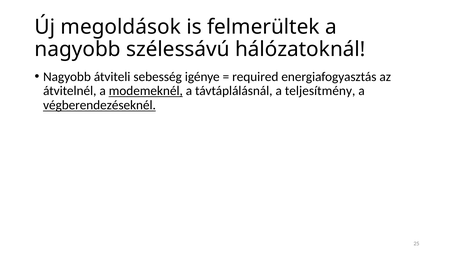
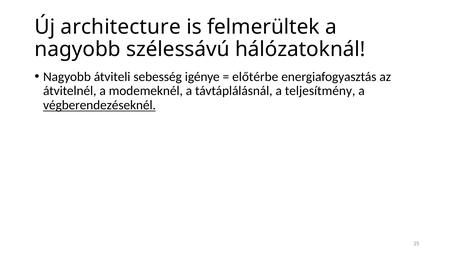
megoldások: megoldások -> architecture (121, 27)
required: required -> előtérbe (255, 77)
modemeknél underline: present -> none (146, 91)
